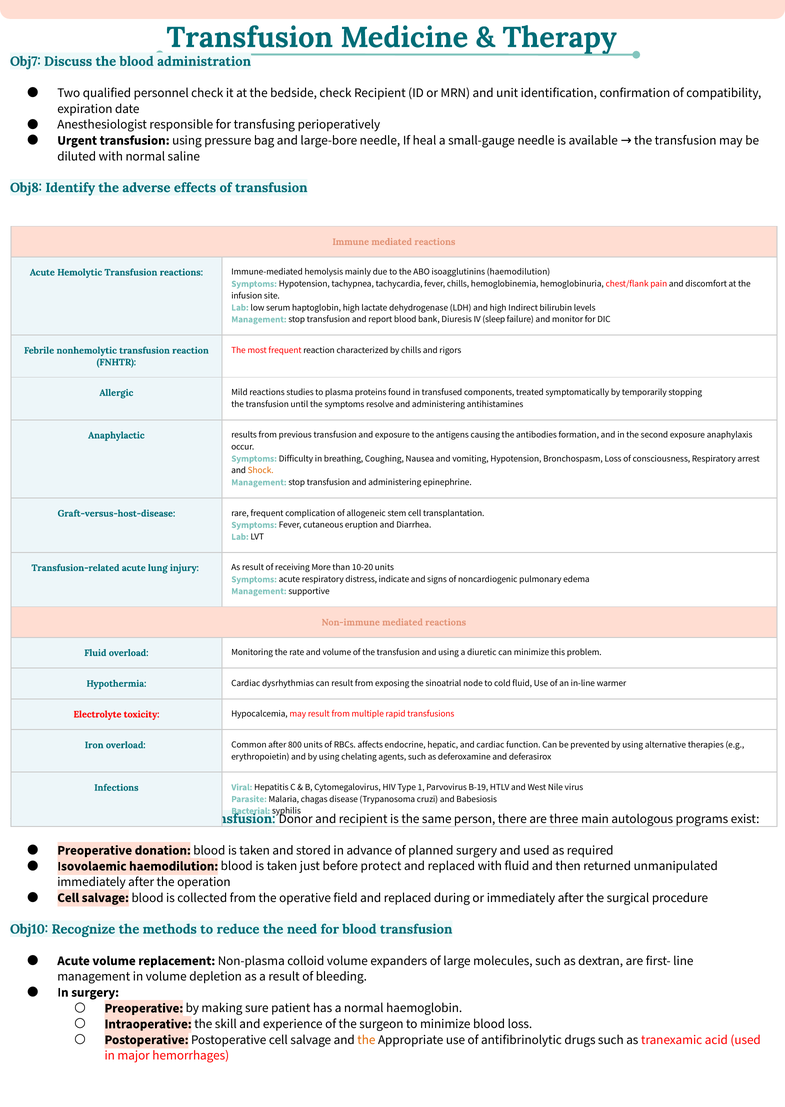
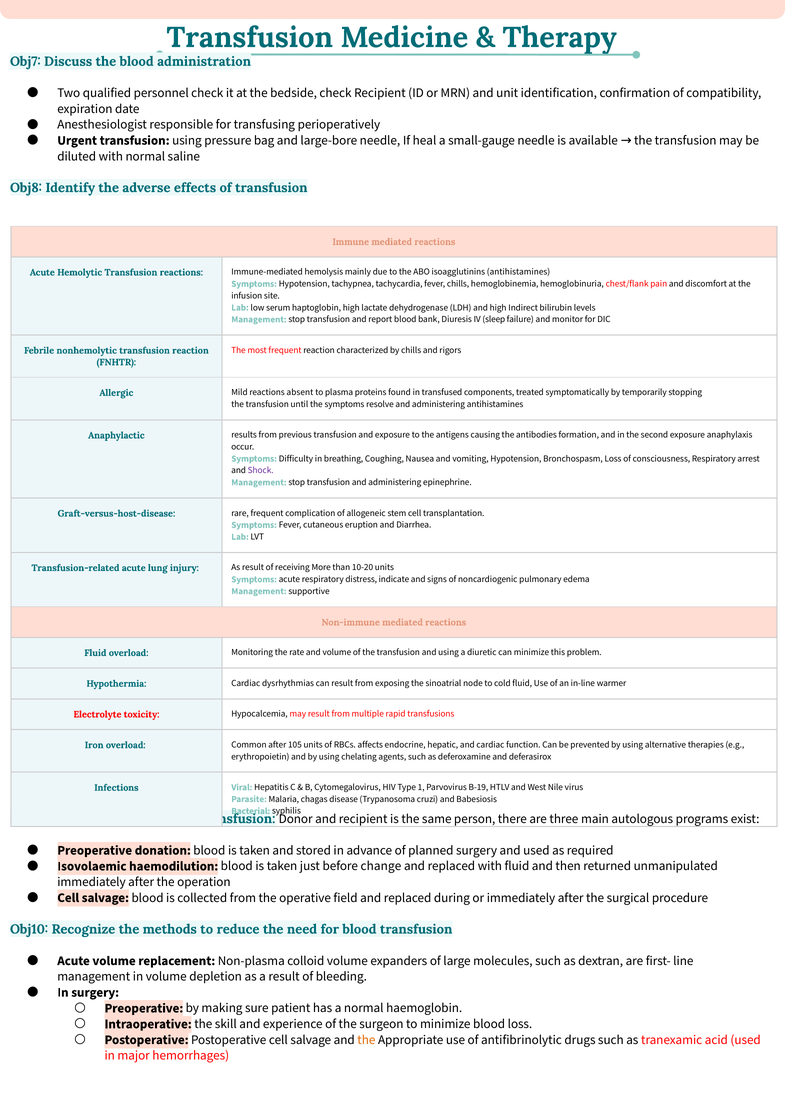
isoagglutinins haemodilution: haemodilution -> antihistamines (519, 272)
studies: studies -> absent (300, 392)
Shock colour: orange -> purple (261, 470)
800: 800 -> 105 (295, 744)
protect: protect -> change (381, 866)
